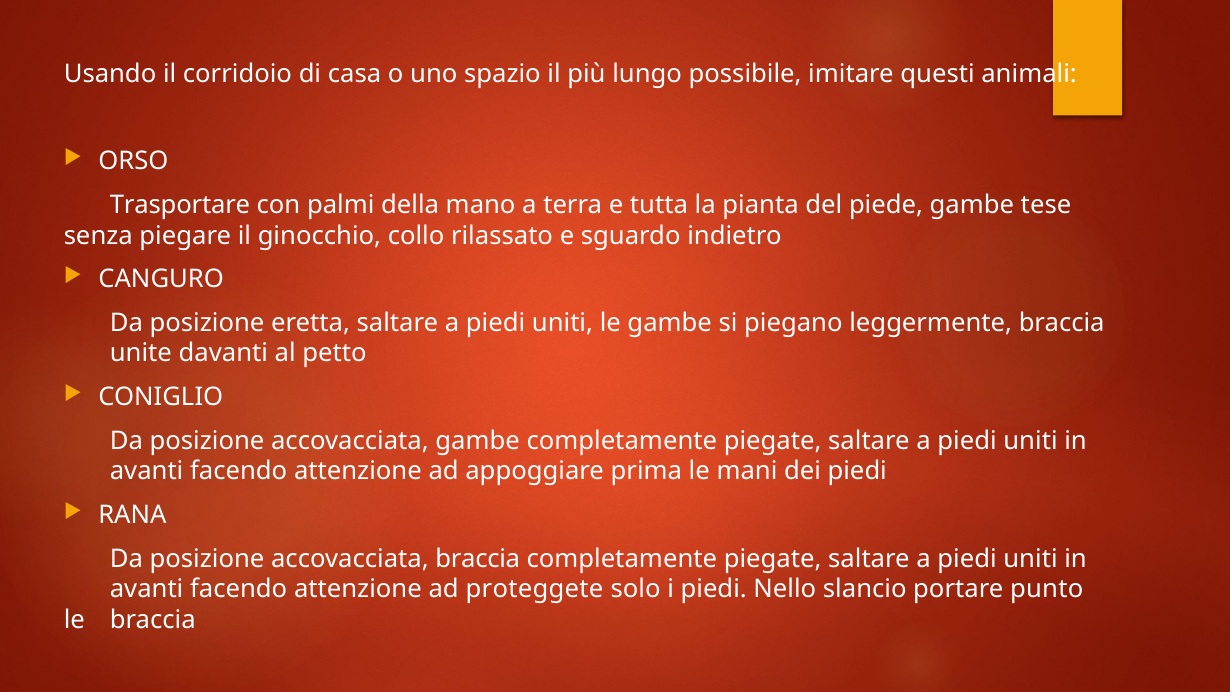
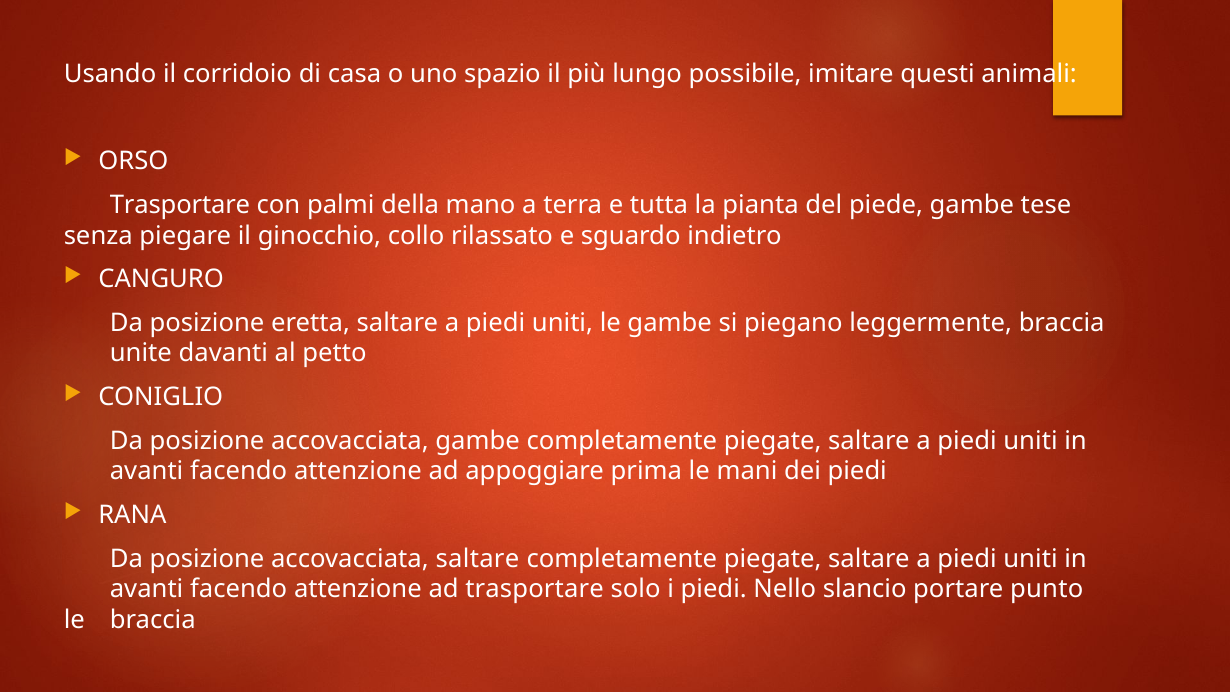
accovacciata braccia: braccia -> saltare (477, 559)
ad proteggete: proteggete -> trasportare (535, 589)
